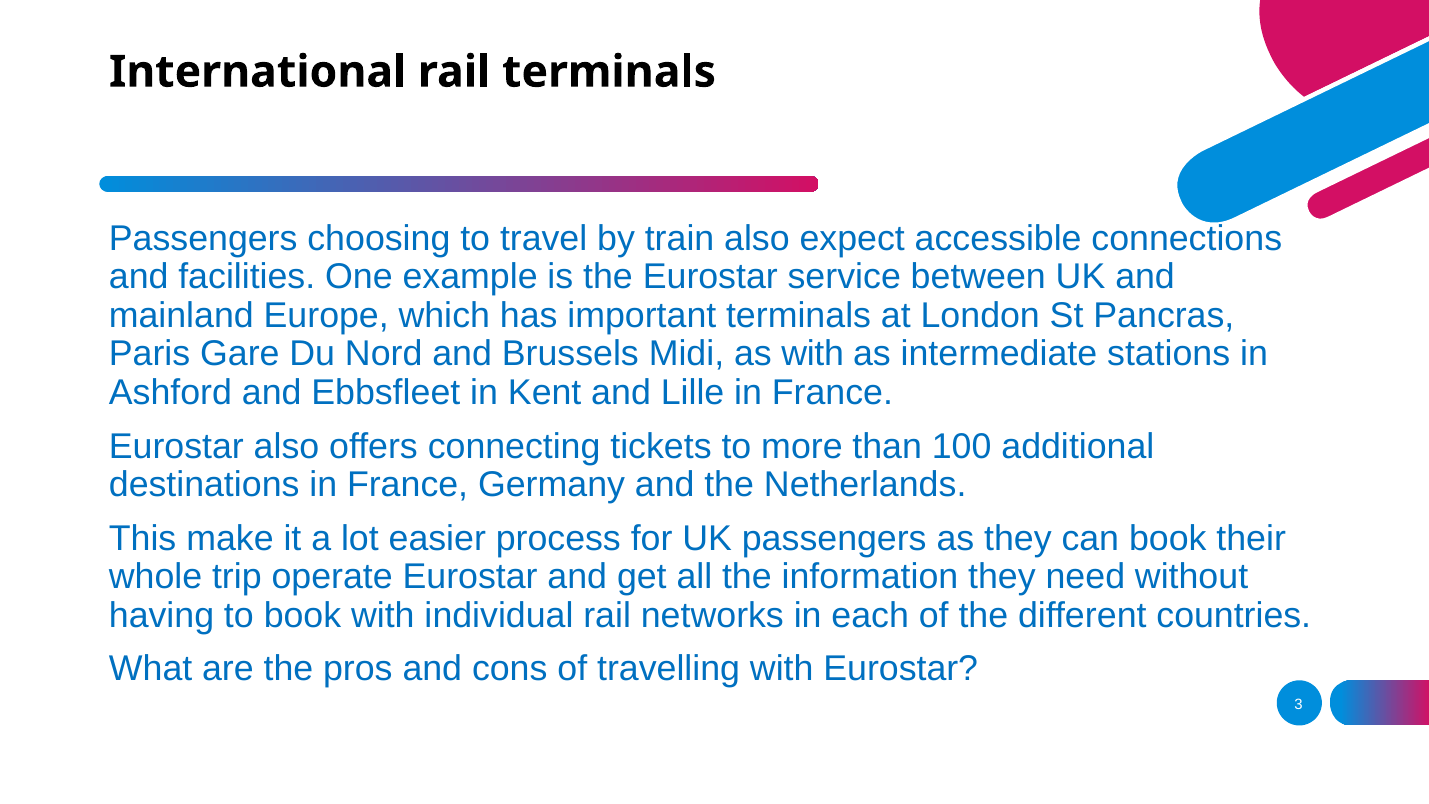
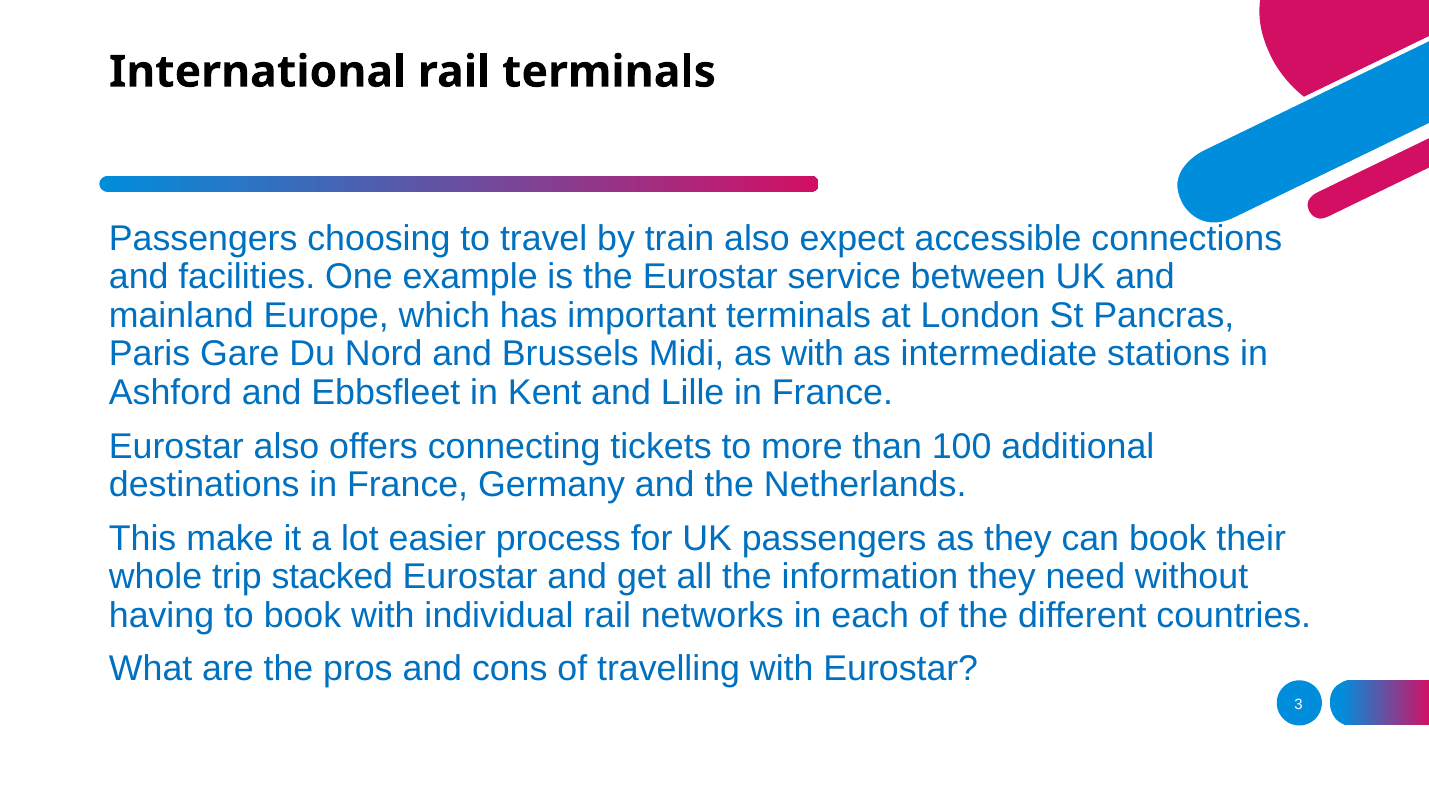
operate: operate -> stacked (332, 577)
